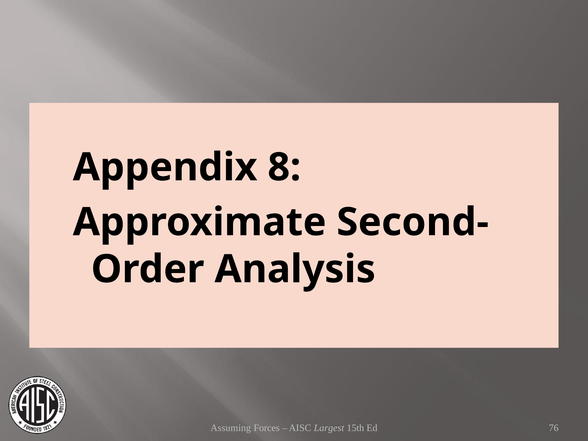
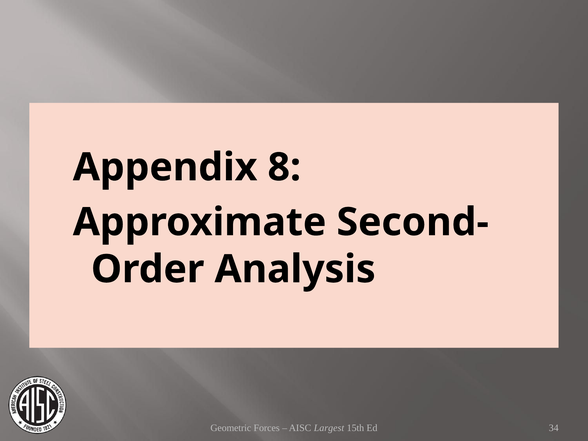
Assuming: Assuming -> Geometric (231, 428)
76: 76 -> 34 (554, 428)
